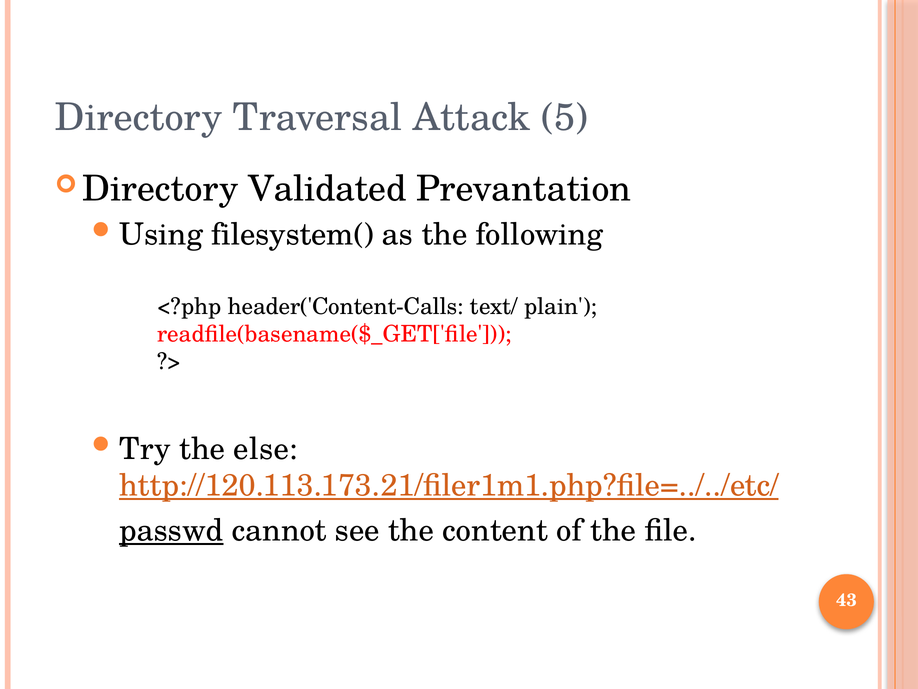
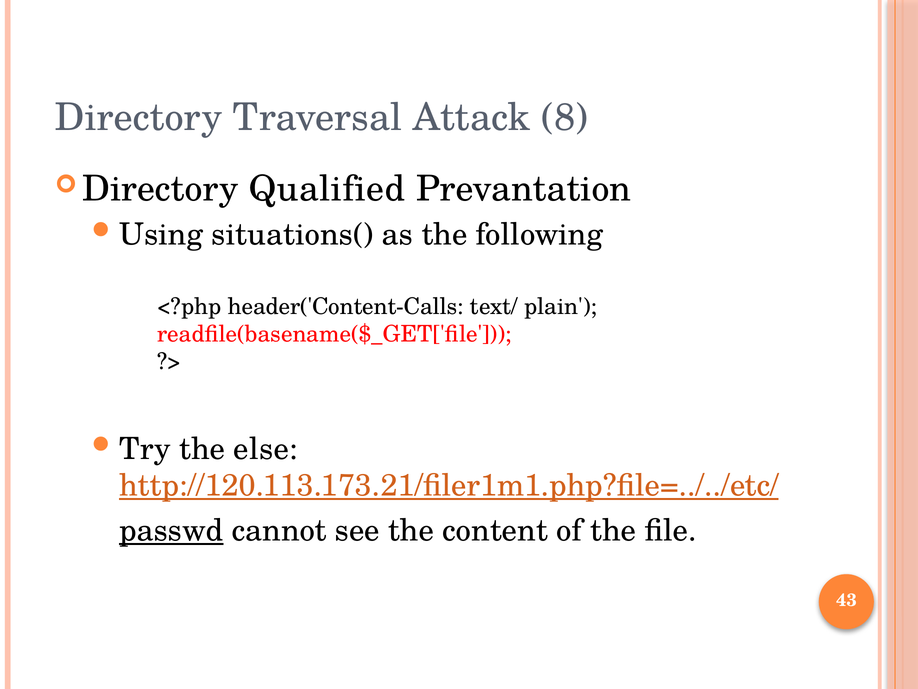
5: 5 -> 8 (565, 117)
Validated: Validated -> Qualified (327, 189)
filesystem(: filesystem( -> situations( (292, 235)
